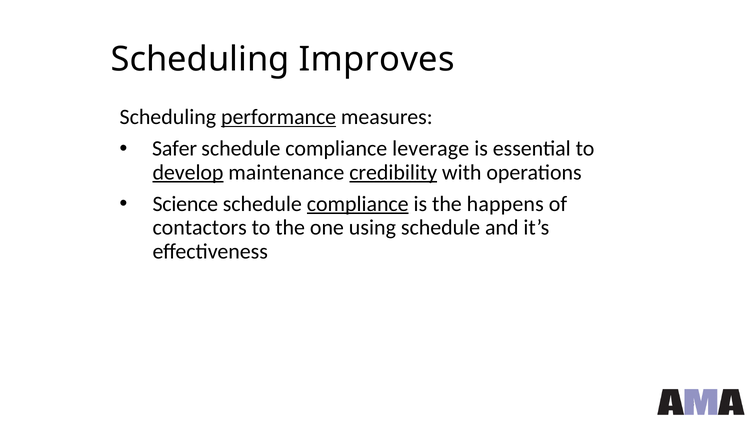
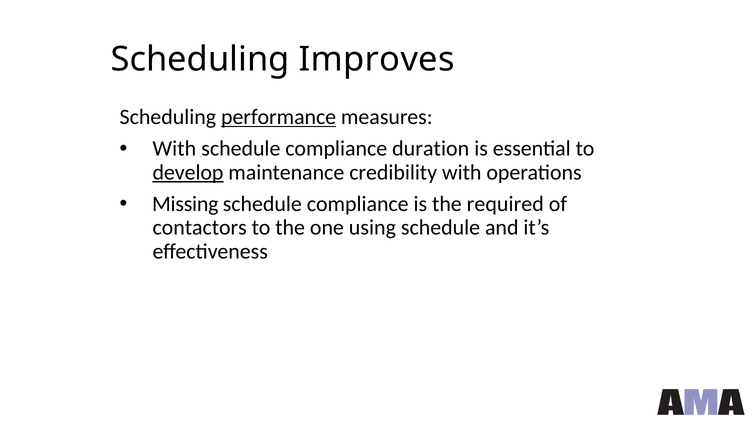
Safer: Safer -> With (174, 149)
leverage: leverage -> duration (431, 149)
credibility underline: present -> none (393, 172)
Science: Science -> Missing (185, 204)
compliance underline: present -> none (358, 204)
happens: happens -> required (505, 204)
